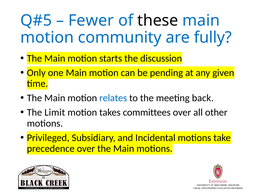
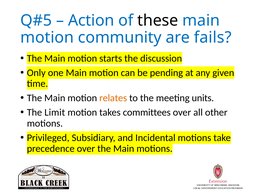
Fewer: Fewer -> Action (91, 20)
fully: fully -> fails (213, 38)
relates colour: blue -> orange (113, 98)
back: back -> units (203, 98)
